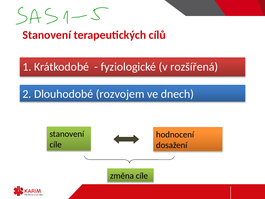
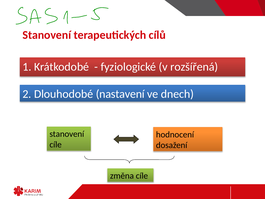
rozvojem: rozvojem -> nastavení (120, 94)
